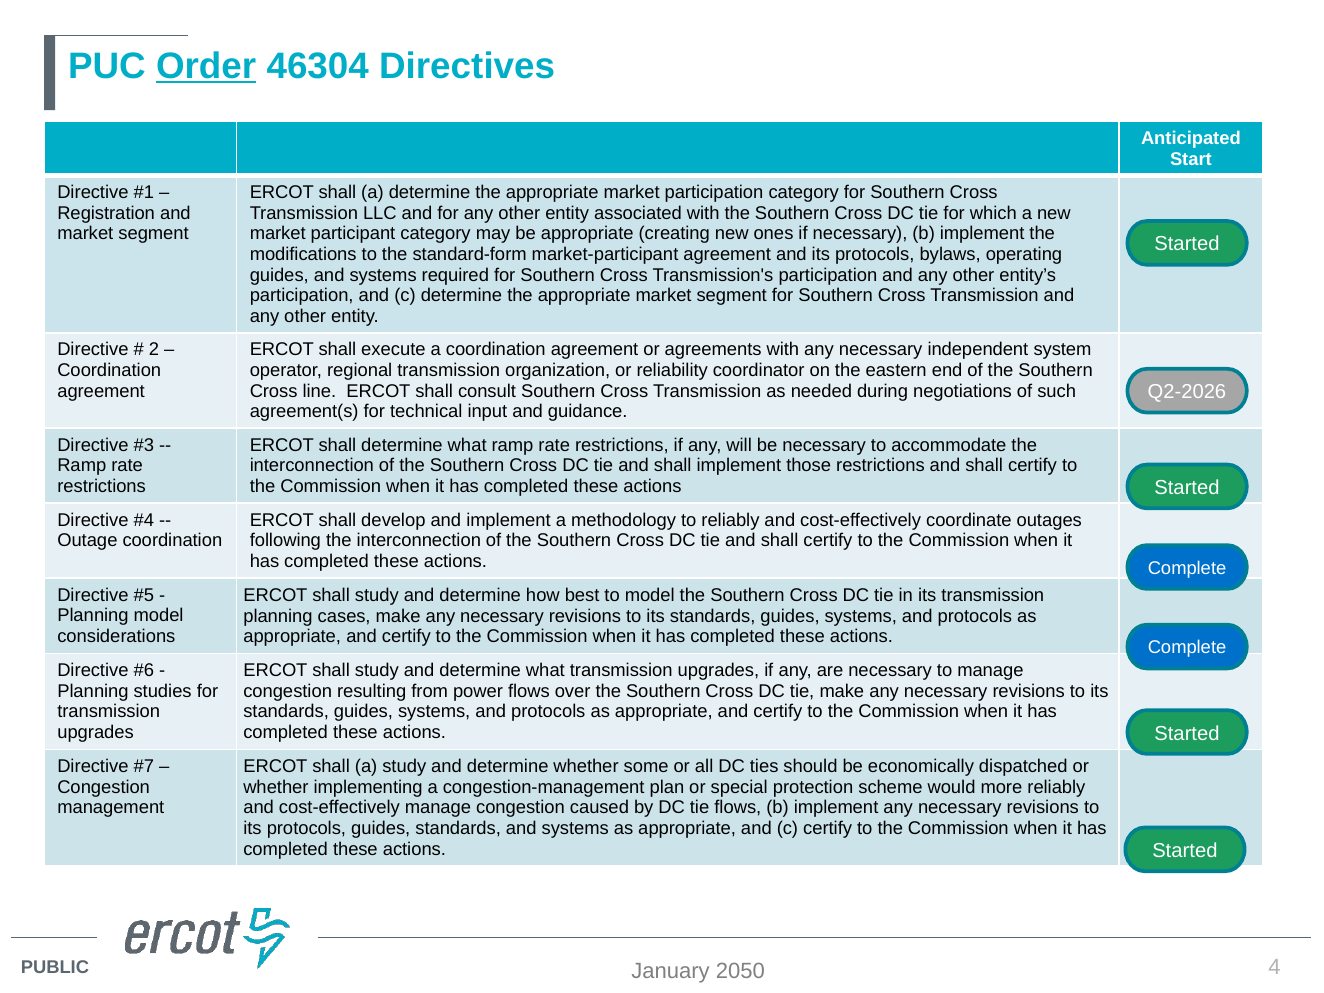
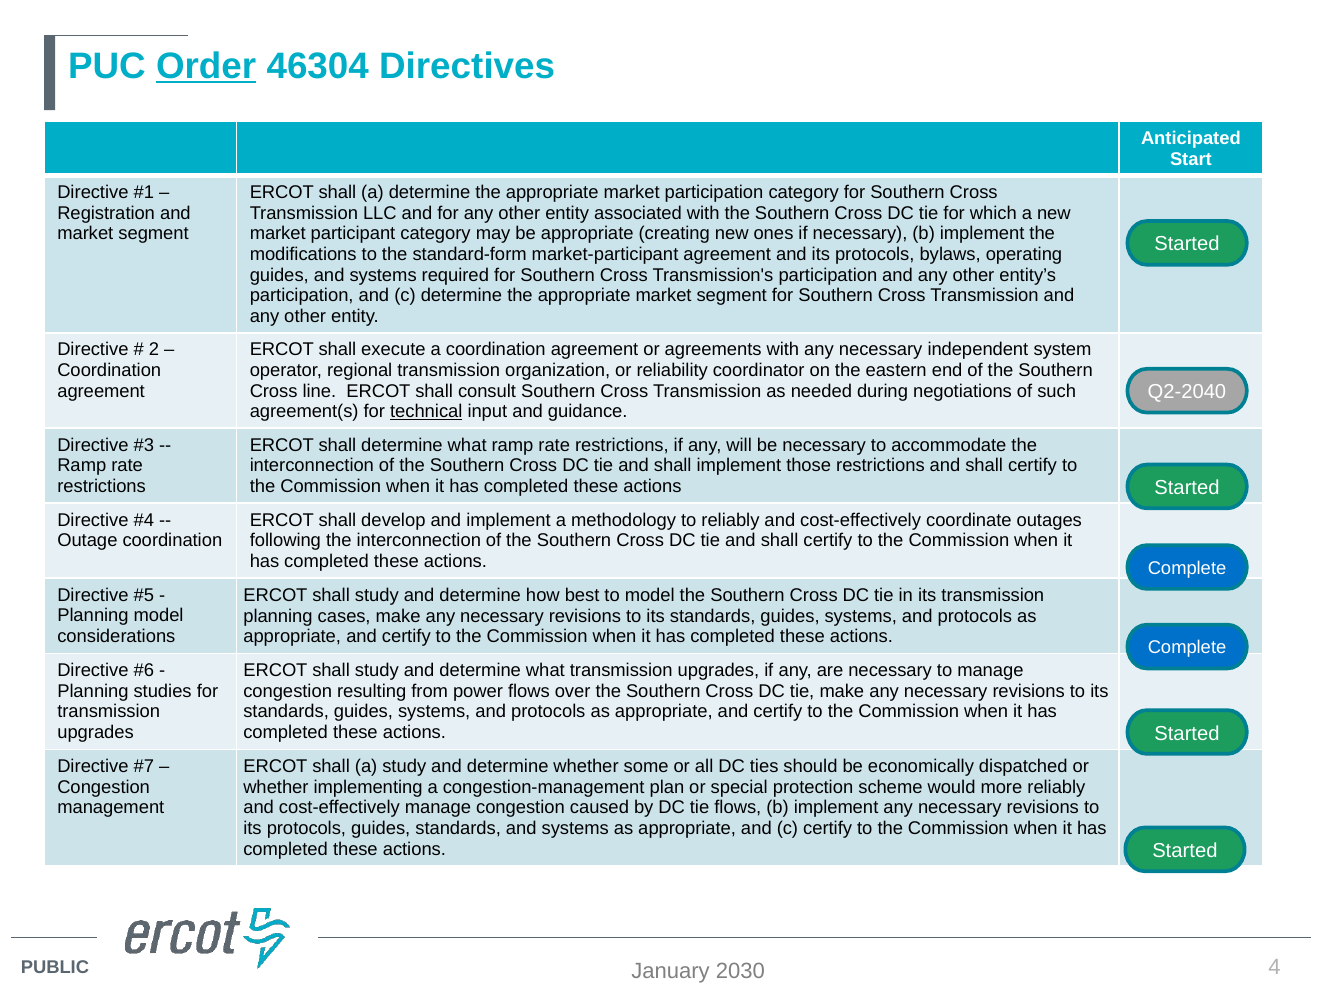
Q2-2026: Q2-2026 -> Q2-2040 (1187, 392)
technical underline: none -> present (426, 412)
2050: 2050 -> 2030 (740, 971)
